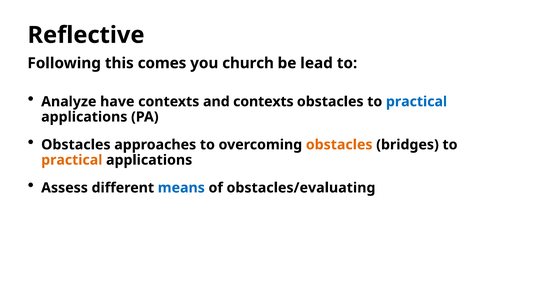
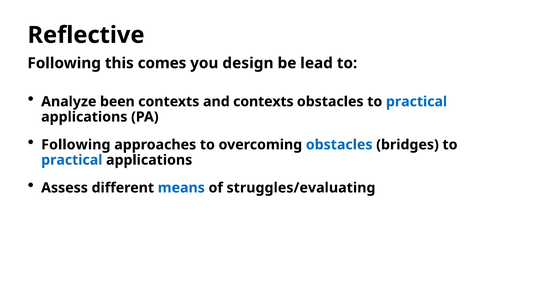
church: church -> design (248, 63)
have: have -> been (117, 102)
Obstacles: Obstacles -> Following (76, 145)
obstacles colour: orange -> blue (339, 145)
practical colour: orange -> blue (72, 160)
obstacles/evaluating: obstacles/evaluating -> struggles/evaluating (301, 188)
